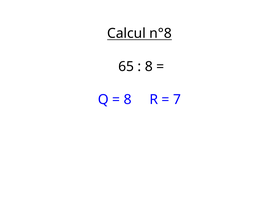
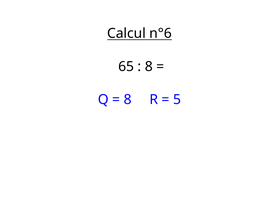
n°8: n°8 -> n°6 (161, 33)
7: 7 -> 5 (177, 100)
